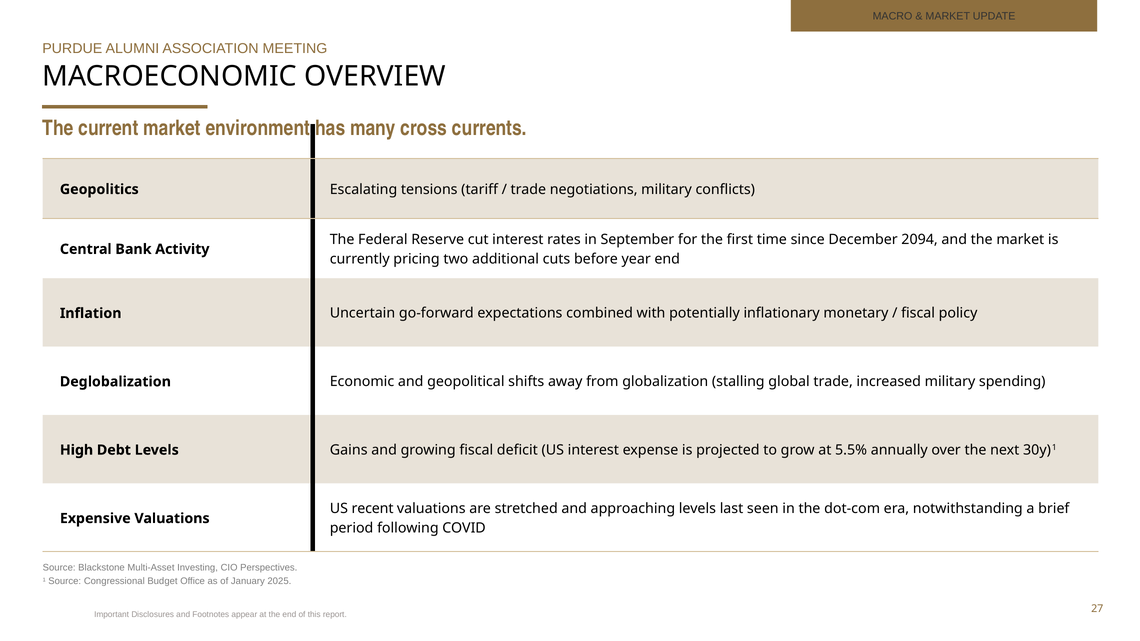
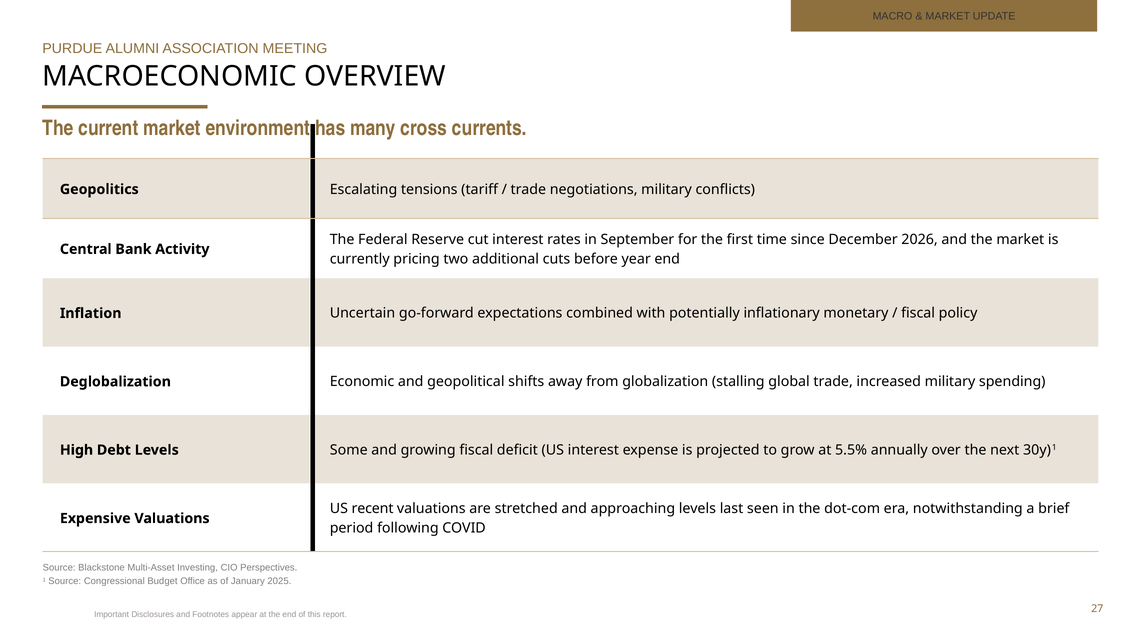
2094: 2094 -> 2026 (920, 240)
Gains: Gains -> Some (349, 450)
